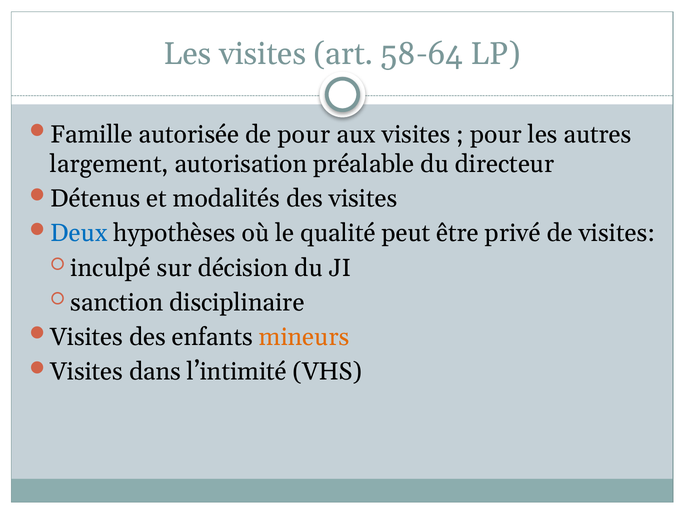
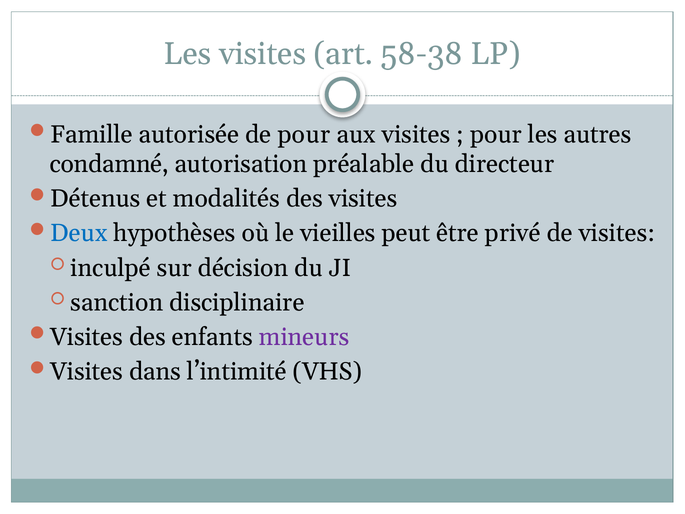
58-64: 58-64 -> 58-38 (422, 54)
largement: largement -> condamné (109, 164)
qualité: qualité -> vieilles (338, 233)
mineurs colour: orange -> purple (304, 337)
